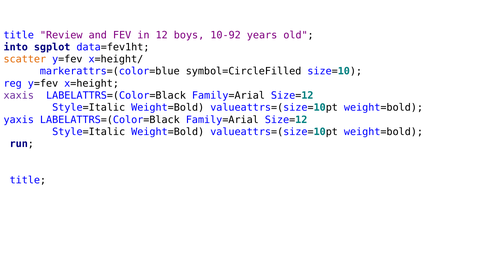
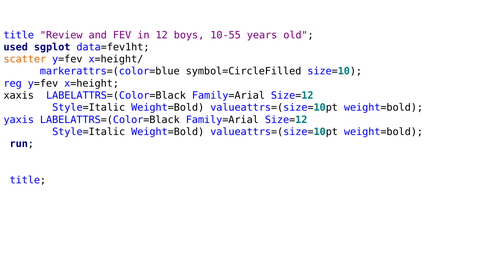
10-92: 10-92 -> 10-55 (226, 35)
into: into -> used (16, 47)
xaxis colour: purple -> black (19, 96)
